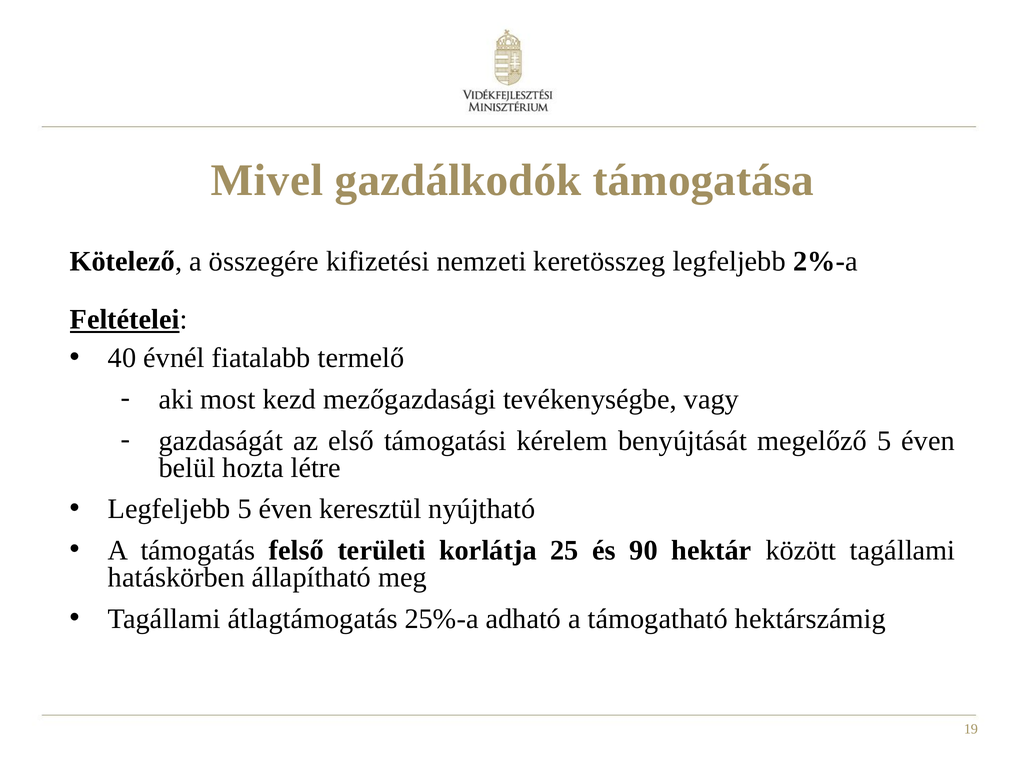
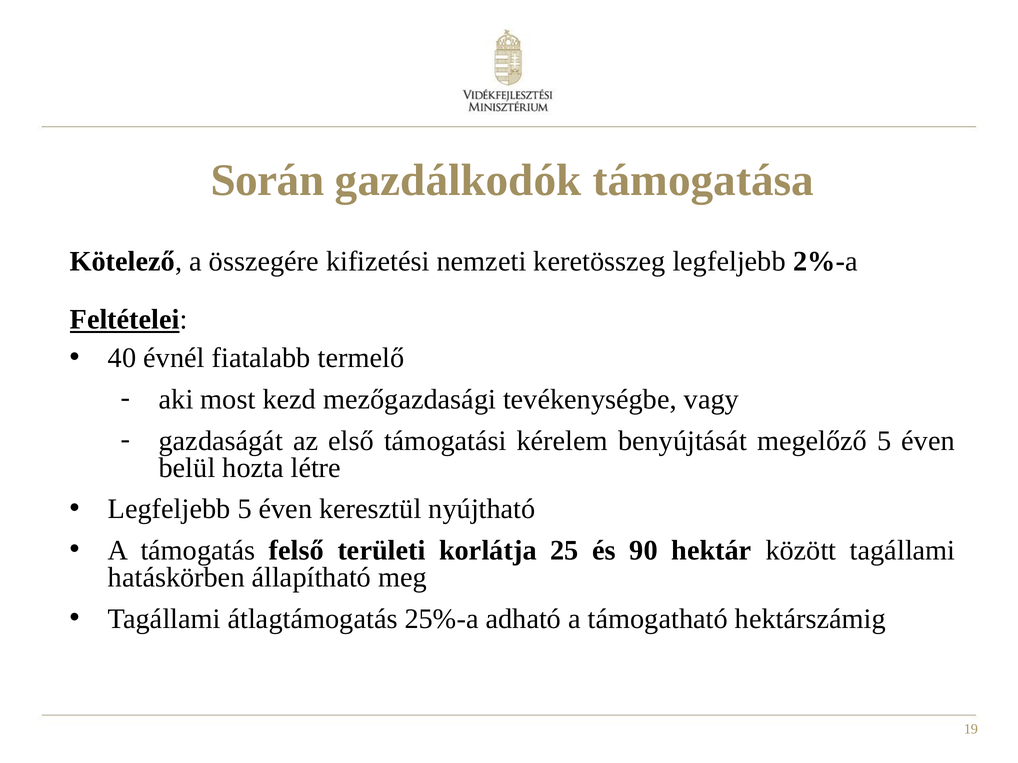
Mivel: Mivel -> Során (267, 180)
